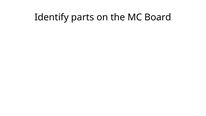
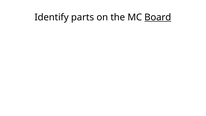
Board underline: none -> present (158, 17)
